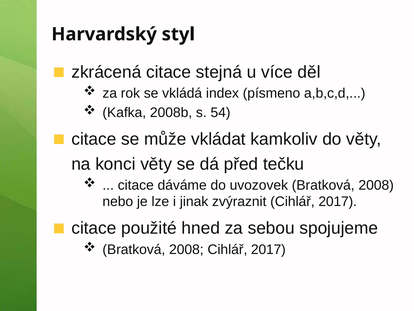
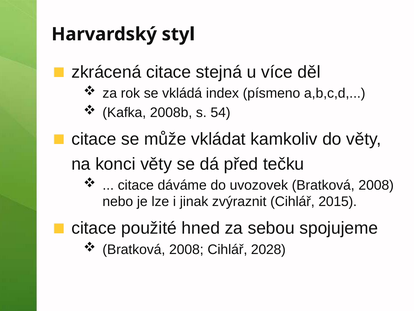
zvýraznit Cihlář 2017: 2017 -> 2015 (338, 201)
2008 Cihlář 2017: 2017 -> 2028 (268, 249)
